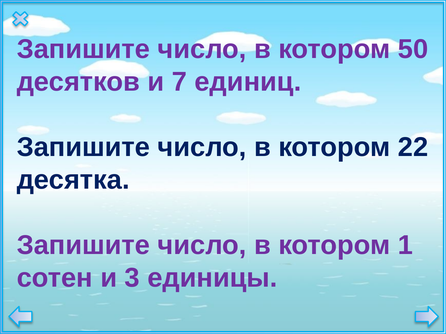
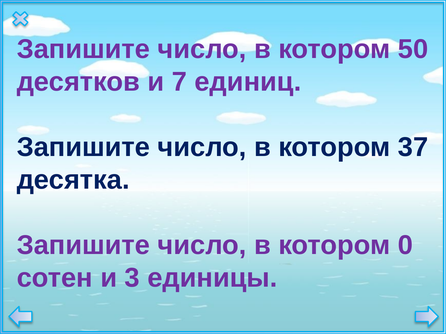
22: 22 -> 37 (413, 147)
1: 1 -> 0 (405, 246)
